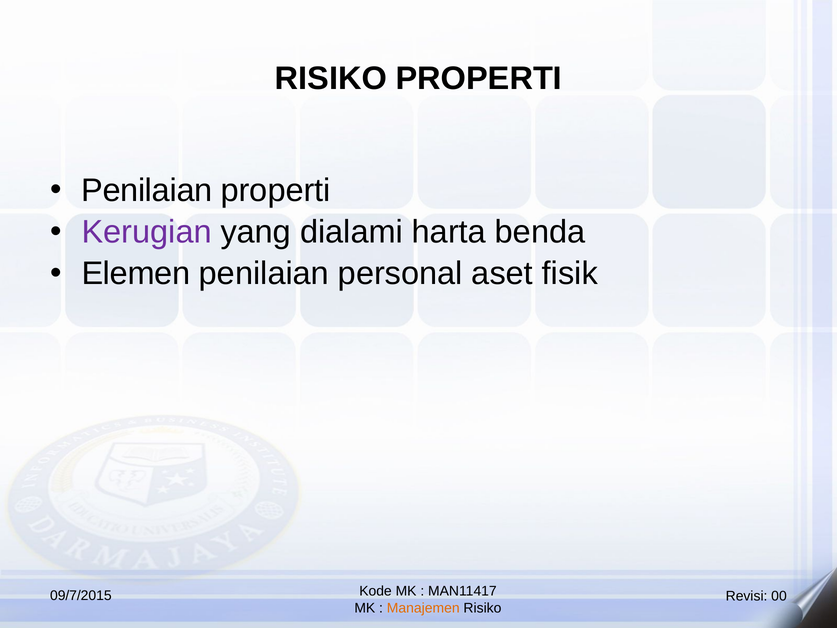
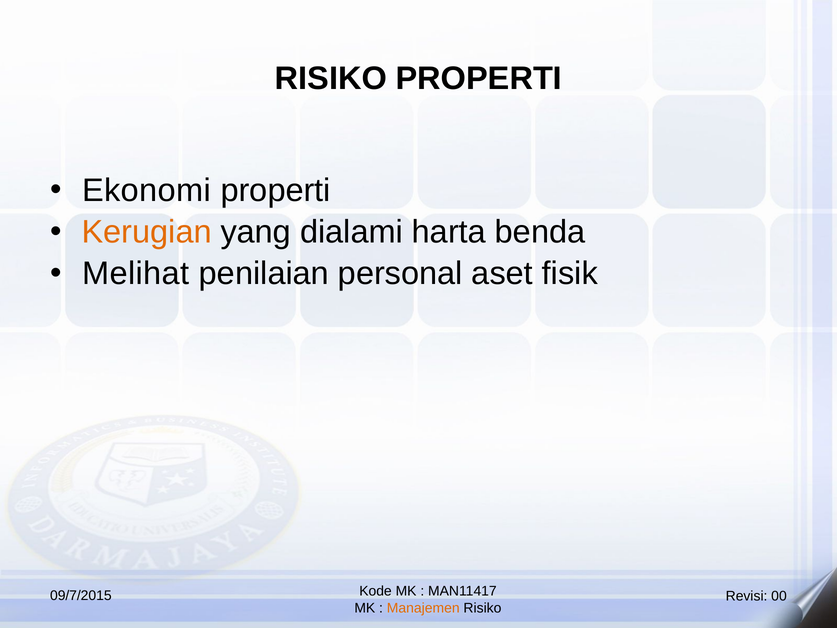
Penilaian: Penilaian -> Ekonomi (146, 190)
Kerugian colour: purple -> orange (147, 232)
Elemen: Elemen -> Melihat (136, 274)
